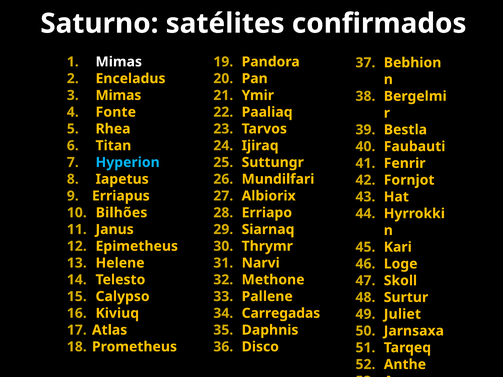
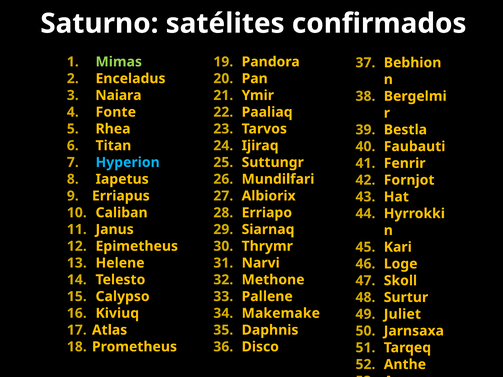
Mimas colour: white -> light green (119, 62)
Mimas: Mimas -> Naiara (118, 95)
Bilhões: Bilhões -> Caliban (122, 213)
Carregadas: Carregadas -> Makemake (281, 313)
